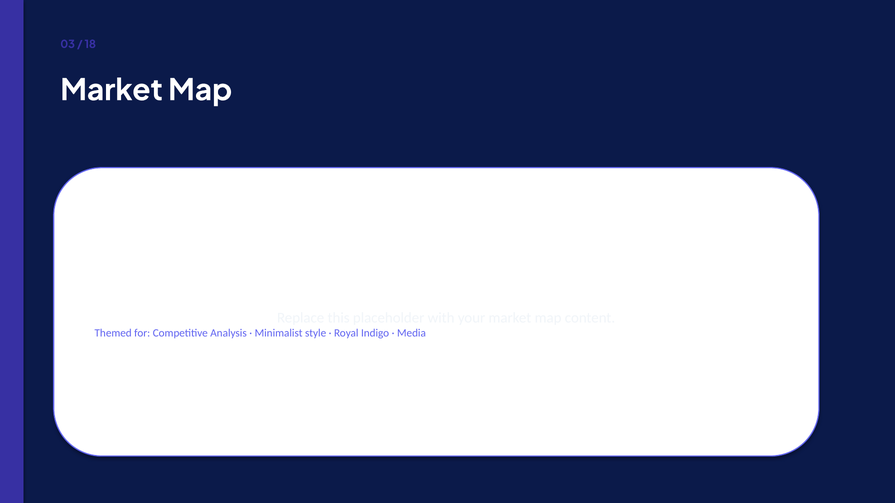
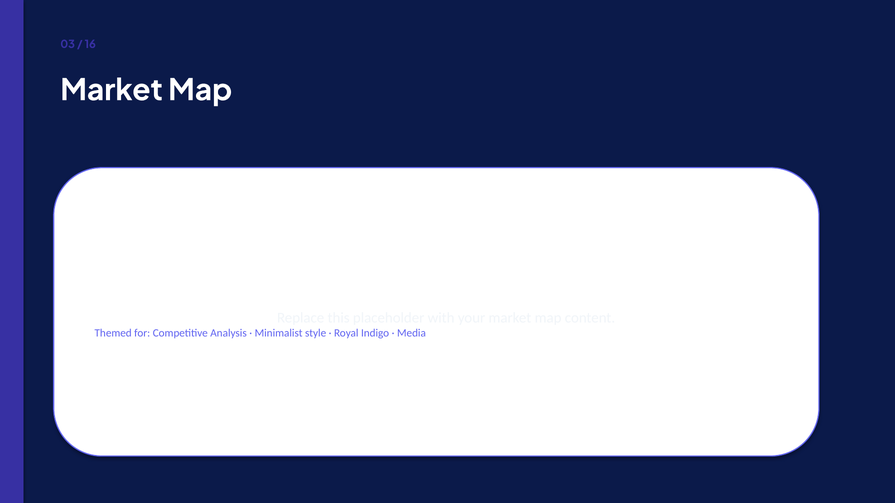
18: 18 -> 16 (90, 44)
